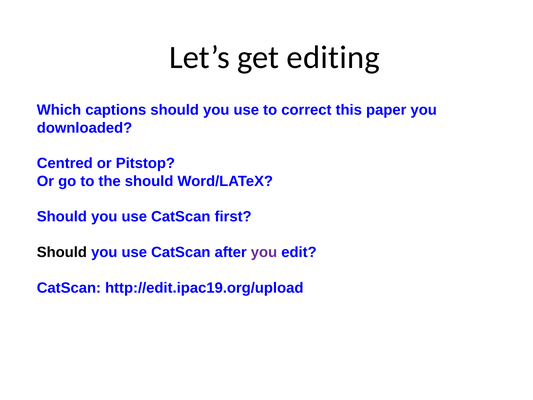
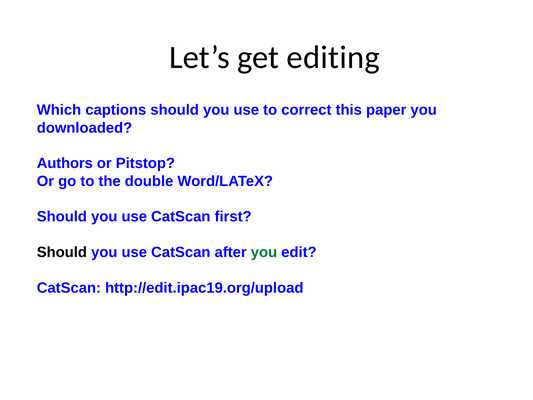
Centred: Centred -> Authors (65, 163)
the should: should -> double (149, 181)
you colour: purple -> green (264, 252)
